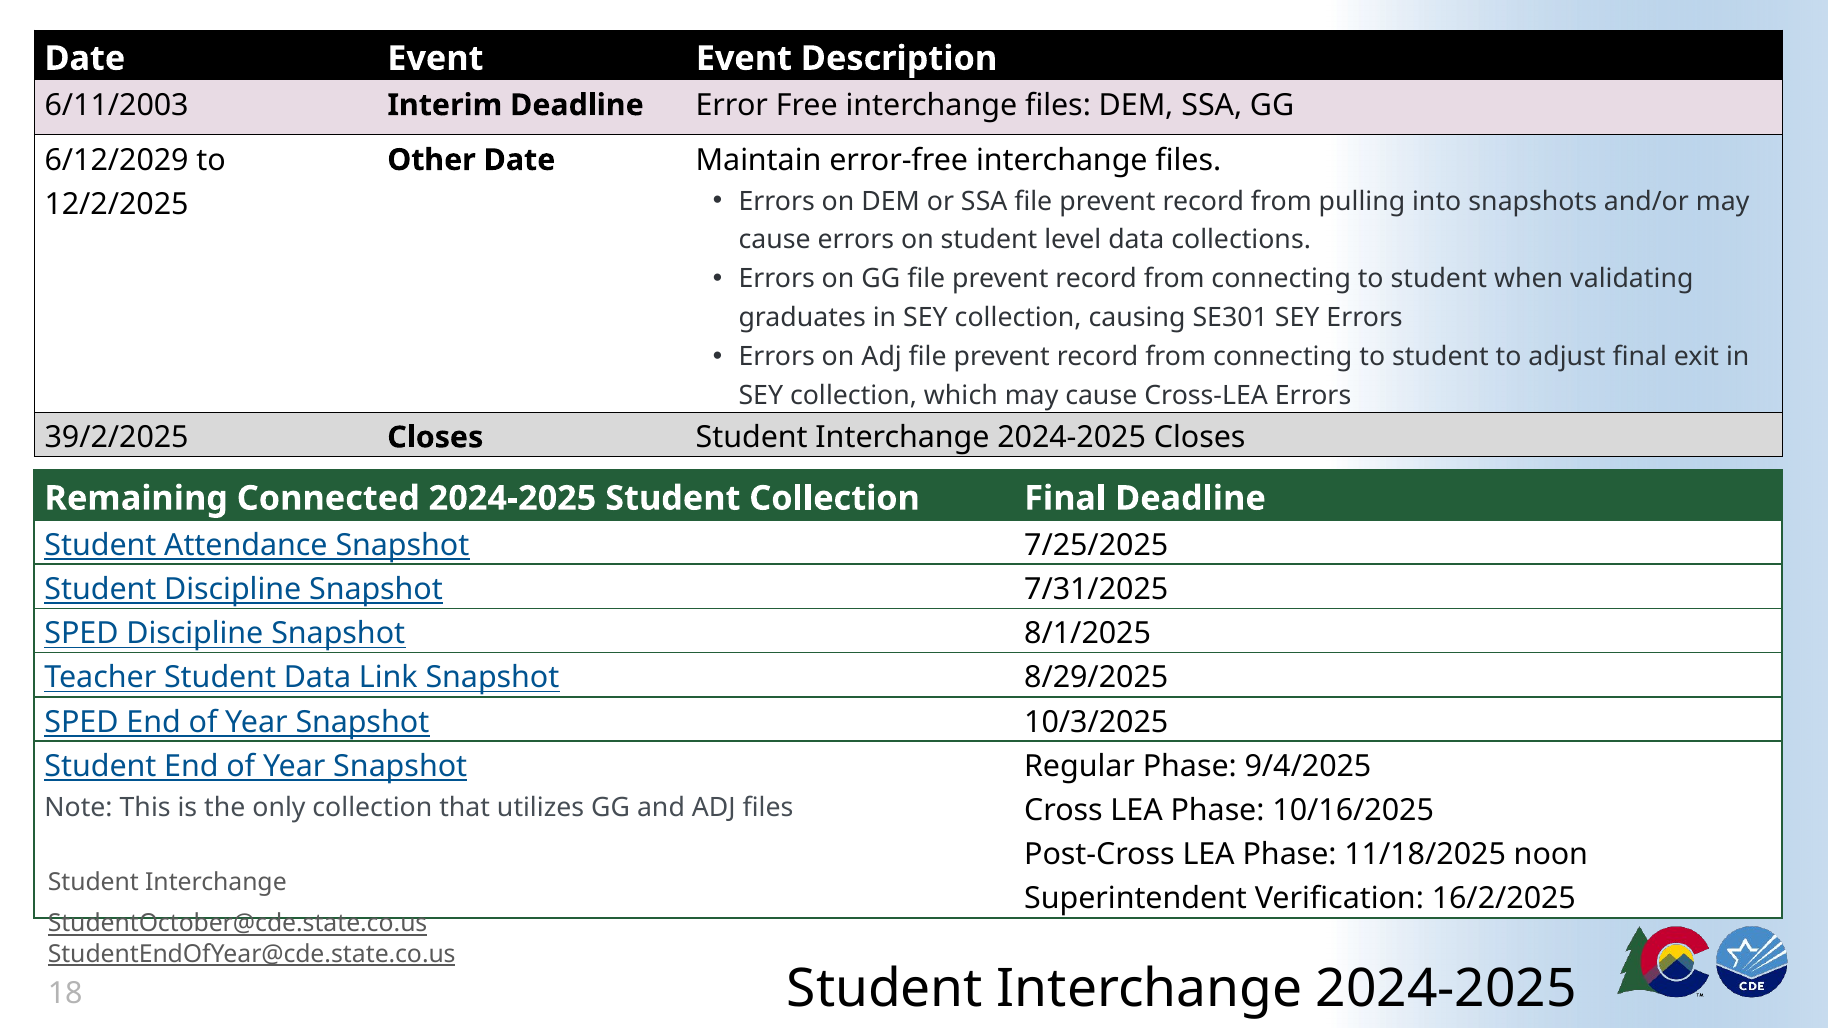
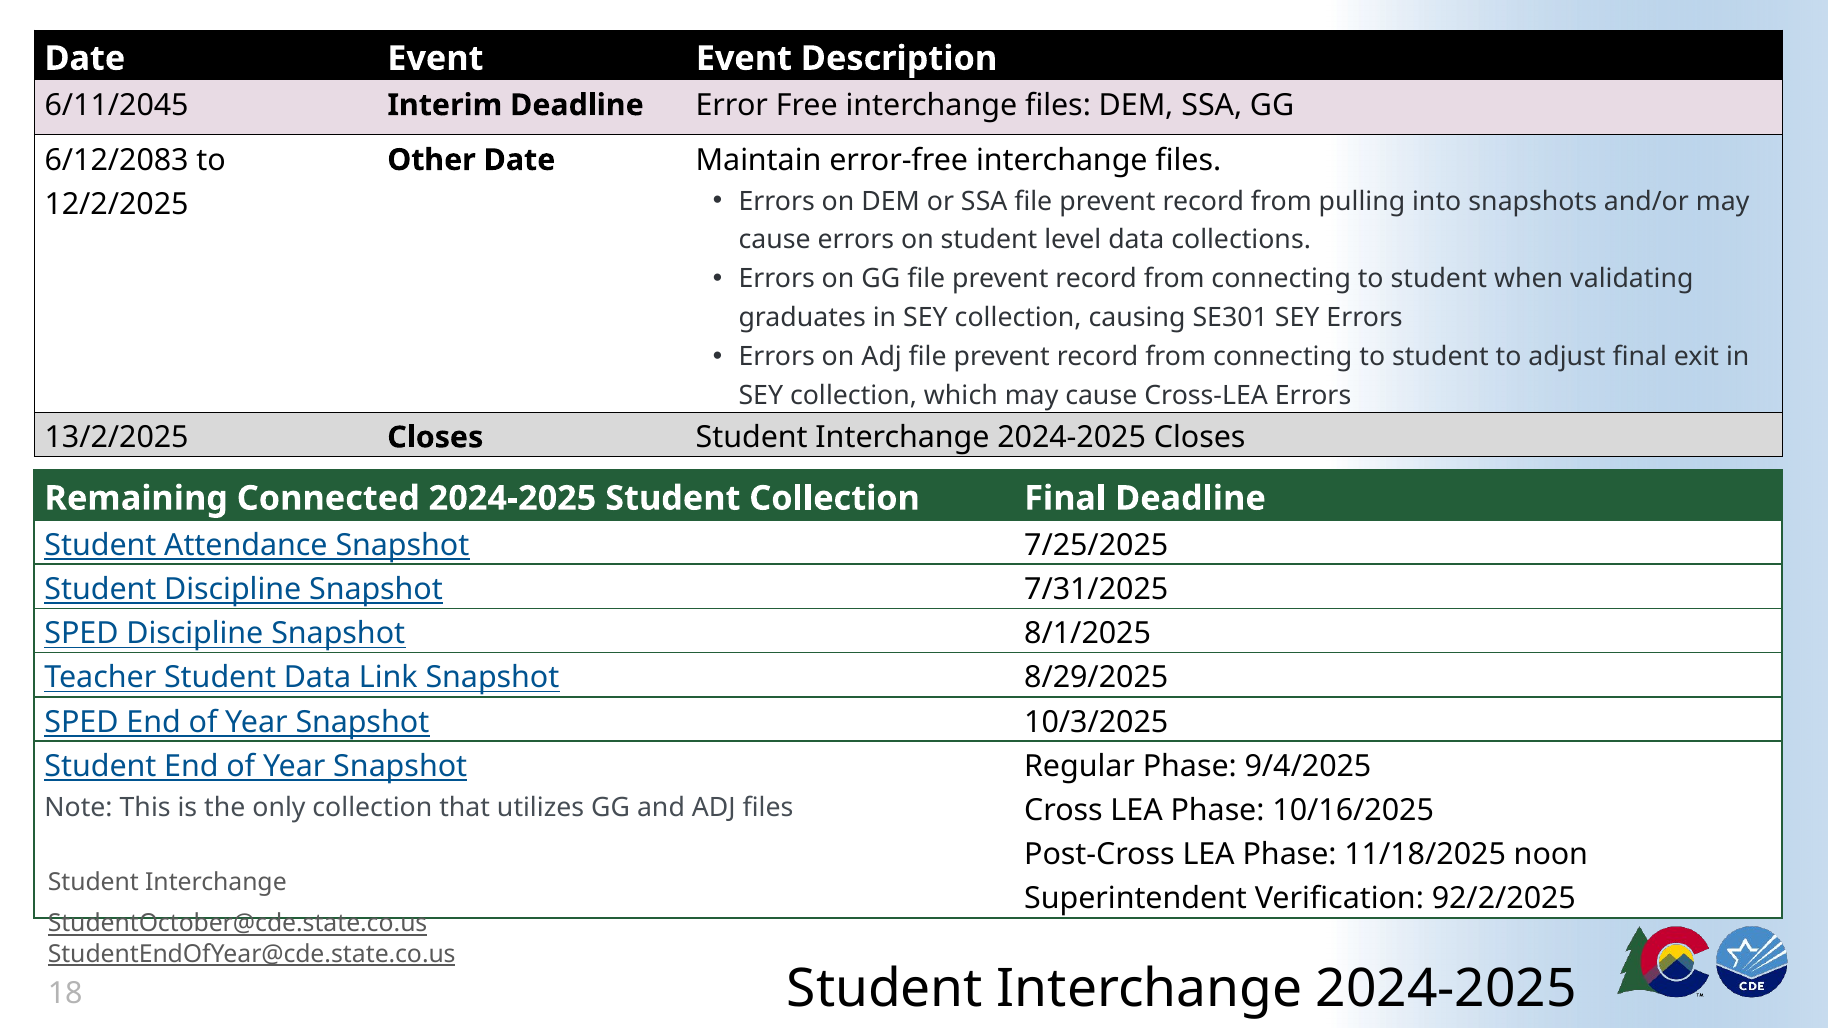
6/11/2003: 6/11/2003 -> 6/11/2045 (117, 105)
6/12/2029: 6/12/2029 -> 6/12/2083 (117, 160)
39/2/2025: 39/2/2025 -> 13/2/2025 (117, 437)
16/2/2025: 16/2/2025 -> 92/2/2025 (1504, 899)
